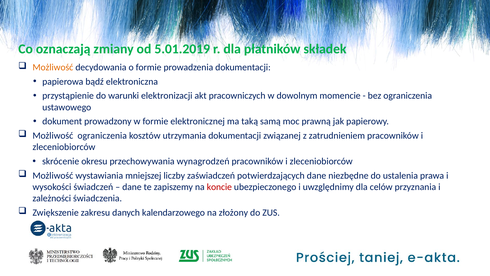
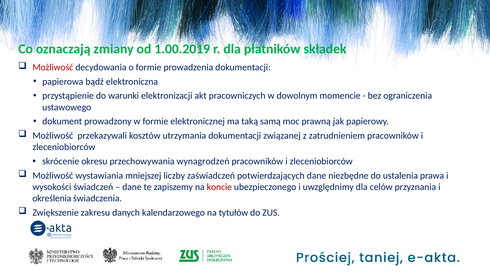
5.01.2019: 5.01.2019 -> 1.00.2019 (182, 49)
Możliwość colour: orange -> red (53, 67)
Możliwość ograniczenia: ograniczenia -> przekazywali (102, 136)
zależności: zależności -> określenia (52, 198)
złożony: złożony -> tytułów (233, 212)
